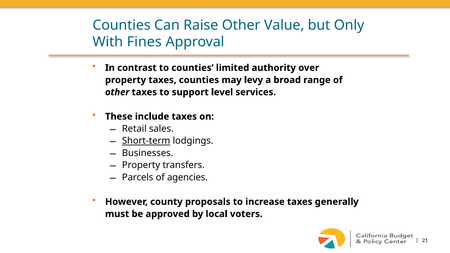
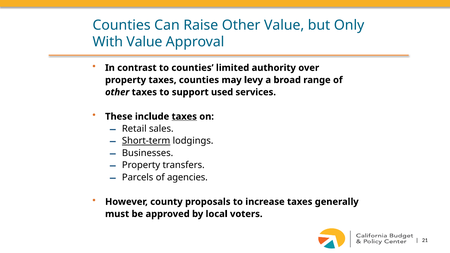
With Fines: Fines -> Value (144, 42)
level: level -> used (222, 92)
taxes underline: none -> present (184, 117)
